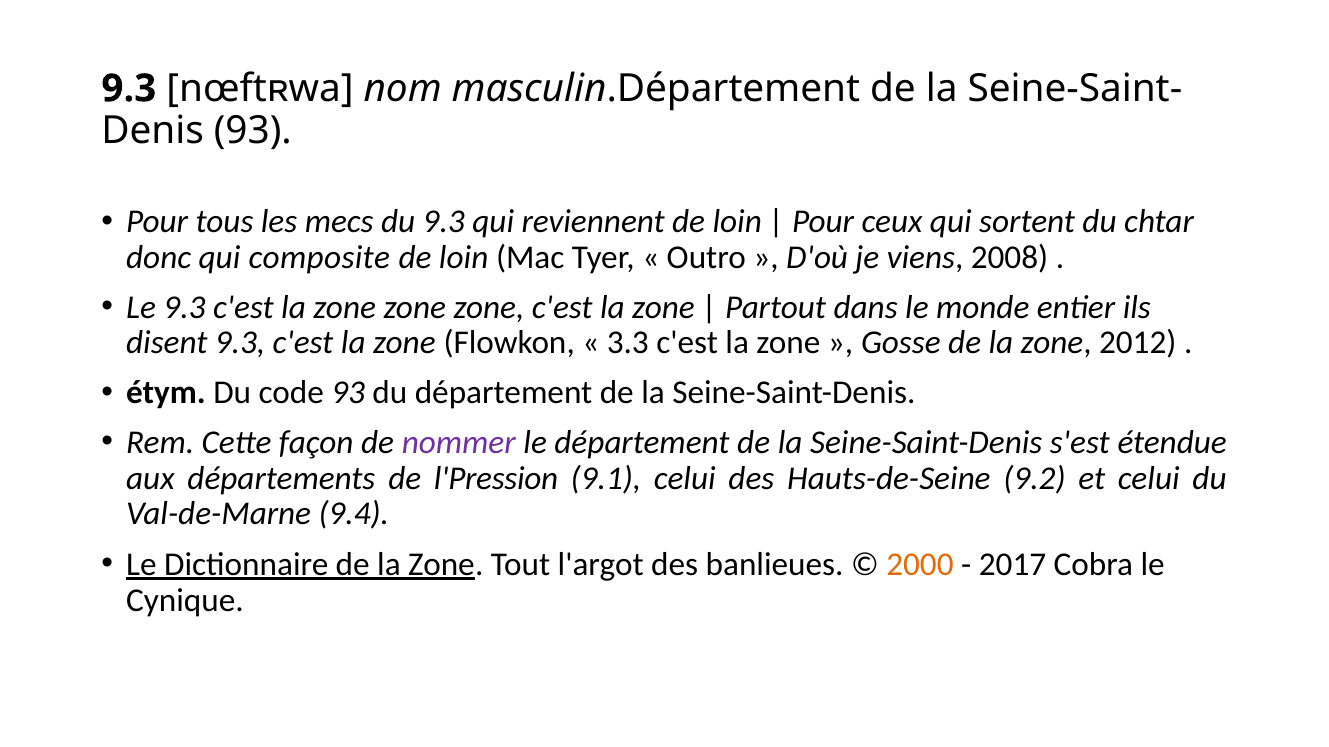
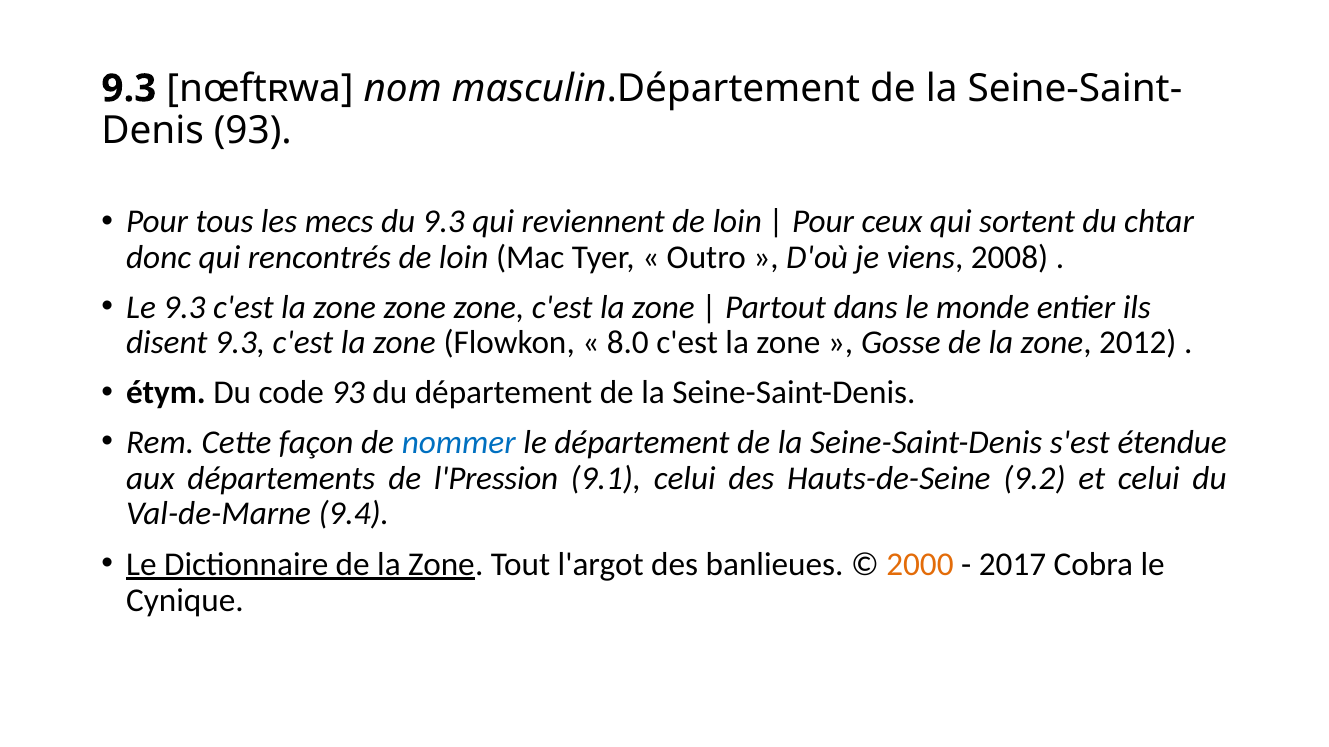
composite: composite -> rencontrés (319, 258)
3.3: 3.3 -> 8.0 (628, 343)
nommer colour: purple -> blue (459, 443)
